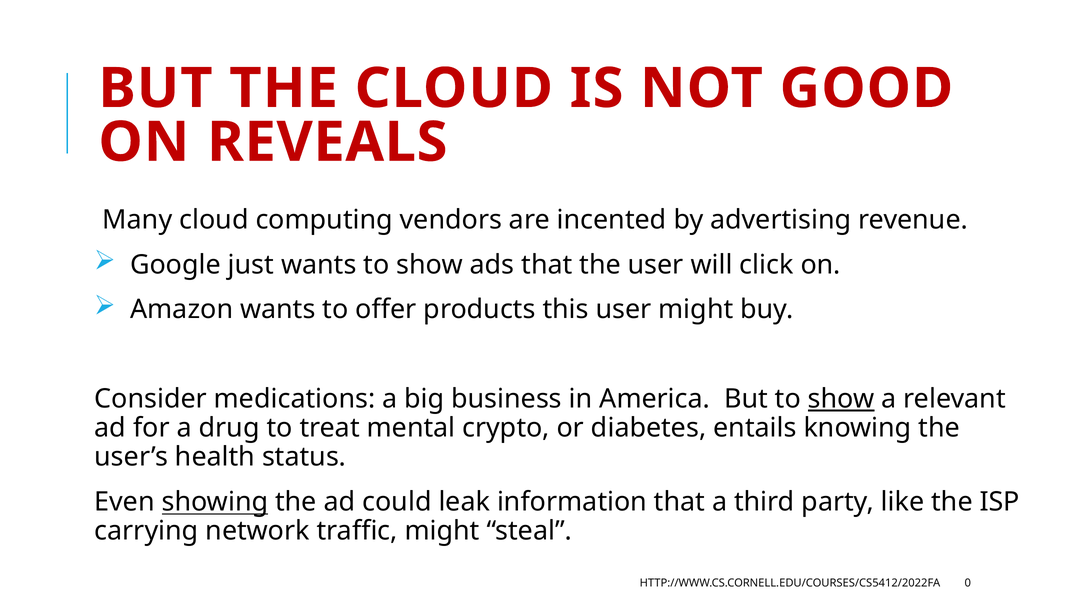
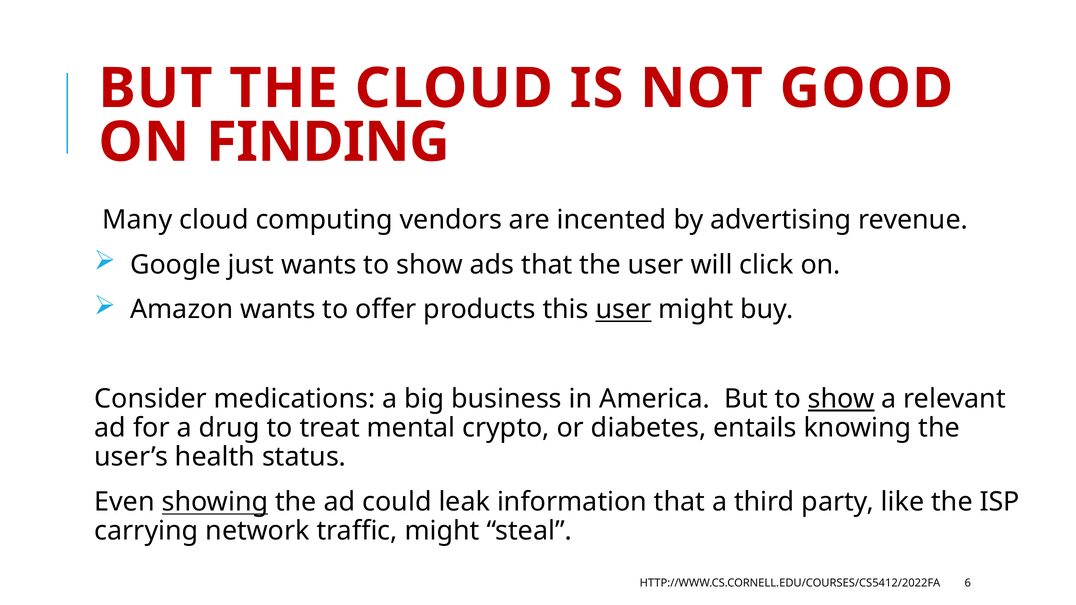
REVEALS: REVEALS -> FINDING (328, 142)
user underline: none -> present (623, 310)
0: 0 -> 6 (968, 583)
